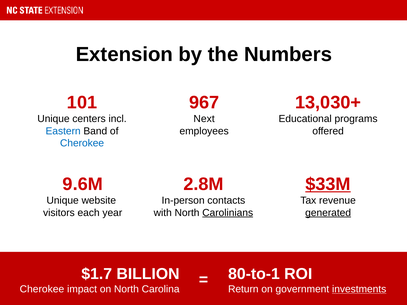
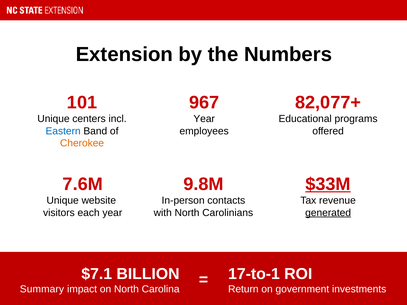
13,030+: 13,030+ -> 82,077+ (328, 103)
Next: Next -> Year (204, 119)
Cherokee colour: blue -> orange (82, 143)
9.6M: 9.6M -> 7.6M (83, 184)
2.8M: 2.8M -> 9.8M (203, 184)
Carolinians underline: present -> none (228, 213)
$1.7: $1.7 -> $7.1 (97, 274)
80-to-1: 80-to-1 -> 17-to-1 (254, 274)
Cherokee: Cherokee -> Summary (42, 289)
investments underline: present -> none (359, 289)
